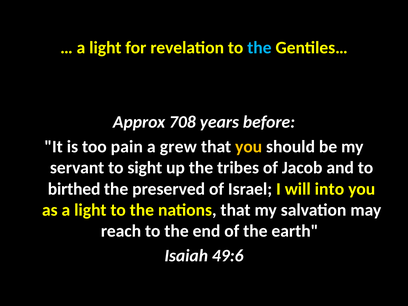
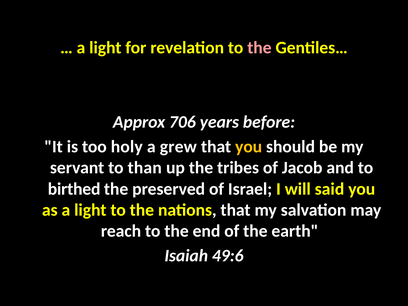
the colour: light blue -> pink (259, 48)
708: 708 -> 706 (182, 122)
pain: pain -> holy (127, 147)
sight: sight -> than (145, 168)
into: into -> said (329, 189)
